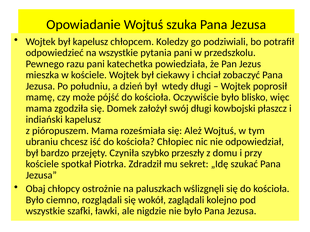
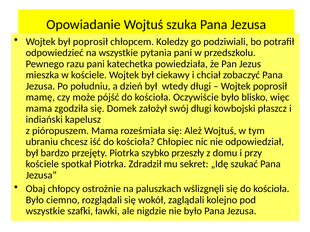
był kapelusz: kapelusz -> poprosił (90, 42)
przejęty Czyniła: Czyniła -> Piotrka (124, 153)
